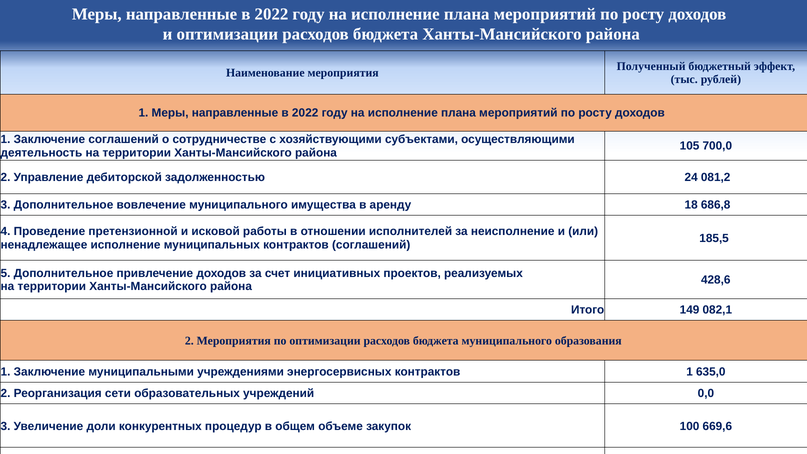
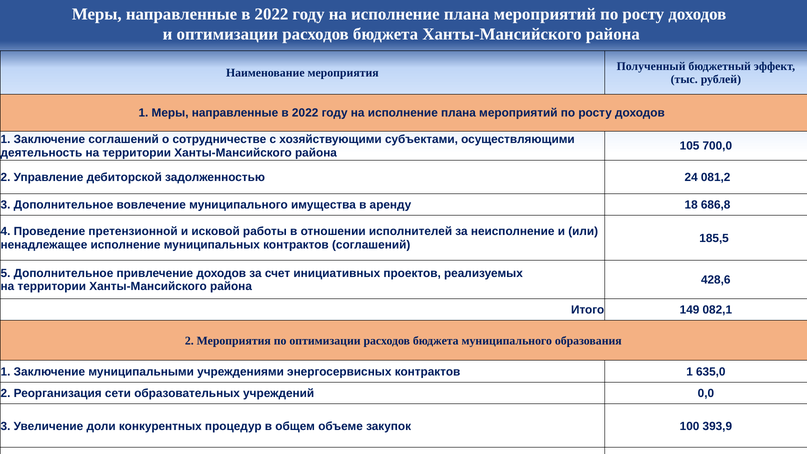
669,6: 669,6 -> 393,9 (717, 426)
